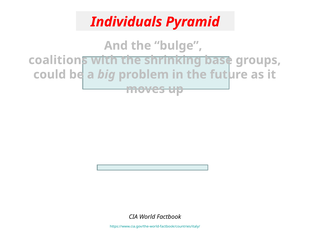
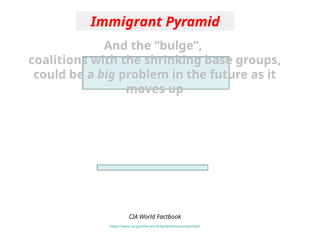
Individuals: Individuals -> Immigrant (126, 22)
